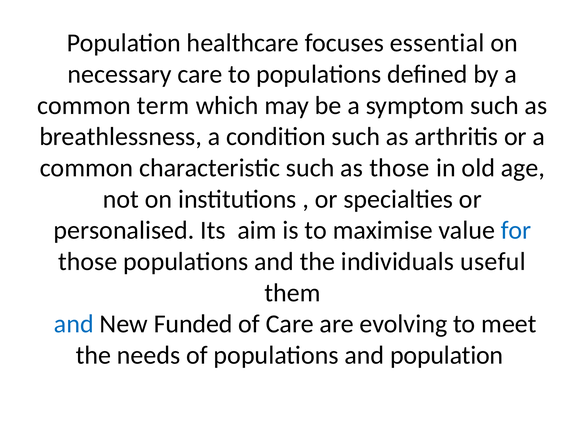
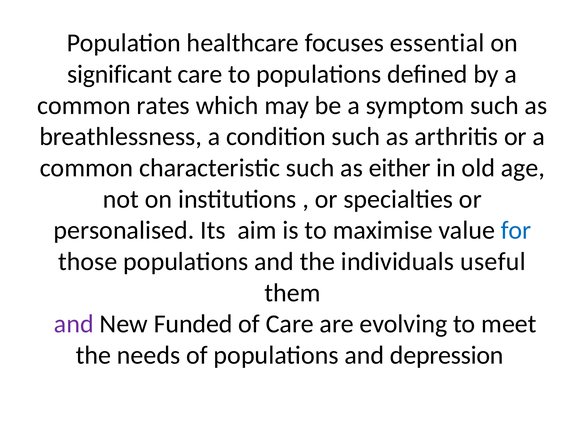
necessary: necessary -> significant (120, 74)
term: term -> rates (163, 105)
as those: those -> either (400, 168)
and colour: blue -> purple (74, 324)
and population: population -> depression (447, 355)
